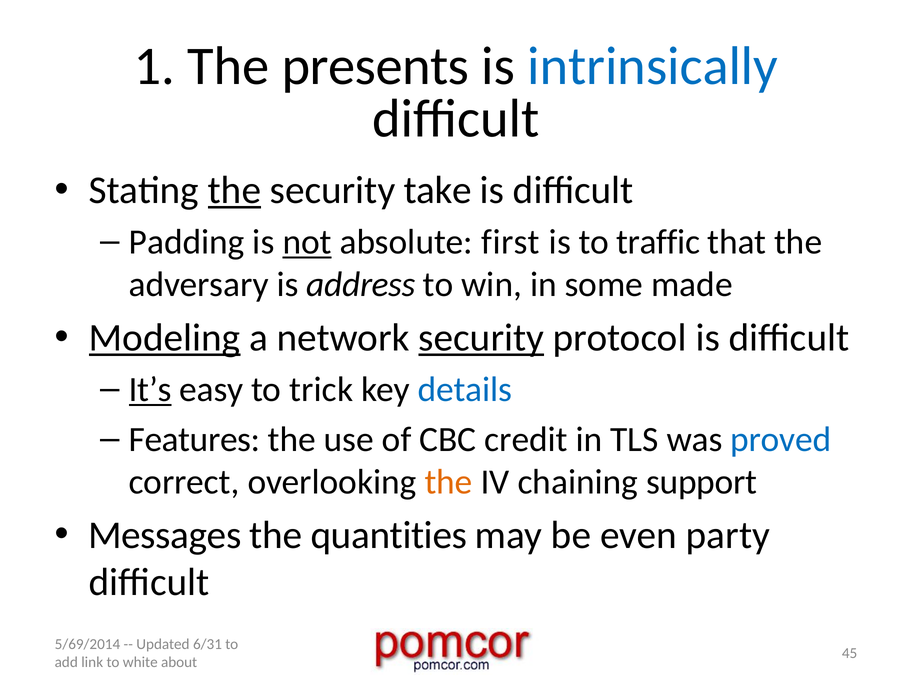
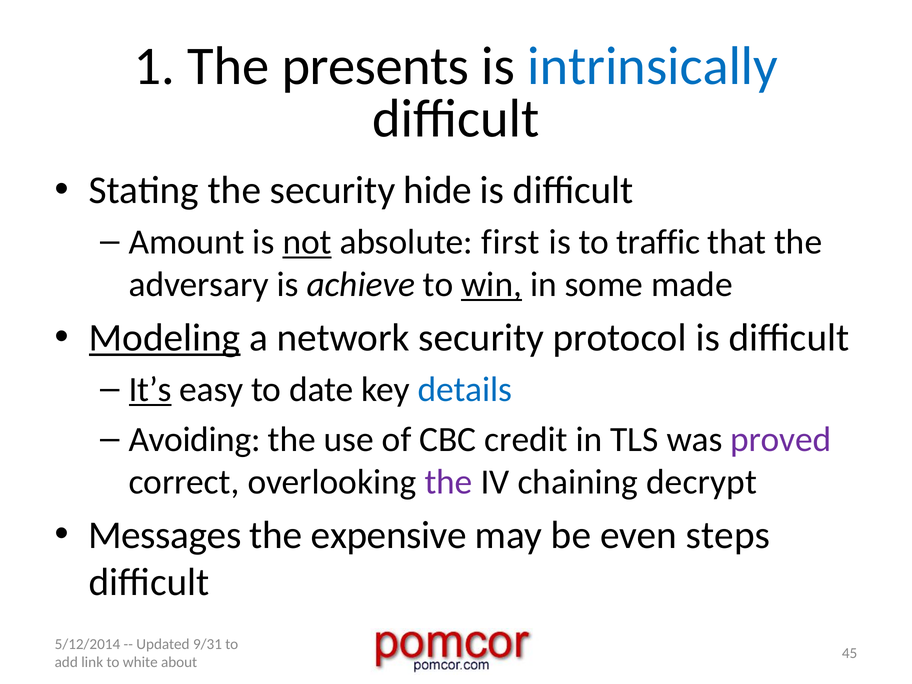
the underline: present -> none (234, 190)
take: take -> hide (438, 190)
Padding: Padding -> Amount (187, 242)
address: address -> achieve (361, 285)
win underline: none -> present (492, 285)
security underline: present -> none (481, 338)
trick: trick -> date (321, 390)
Features: Features -> Avoiding (195, 439)
proved colour: blue -> purple (781, 439)
the colour: orange -> purple (449, 482)
support: support -> decrypt (701, 482)
quantities: quantities -> expensive (389, 535)
party: party -> steps (728, 535)
5/69/2014: 5/69/2014 -> 5/12/2014 (87, 644)
6/31: 6/31 -> 9/31 (208, 644)
